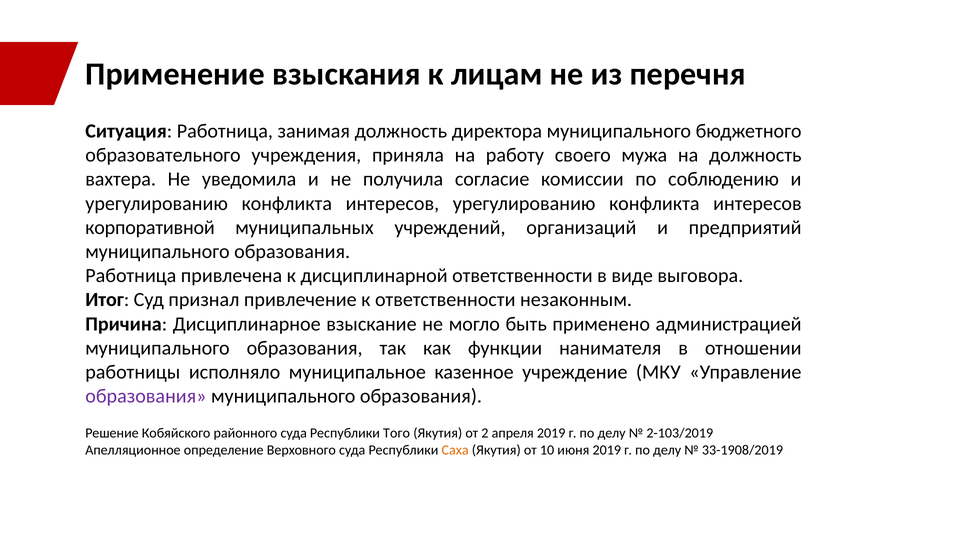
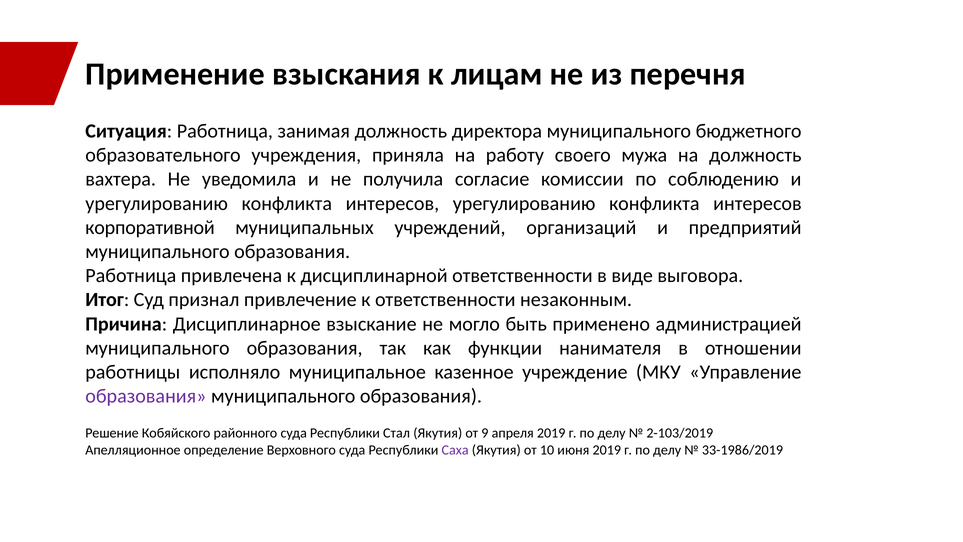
Того: Того -> Стал (397, 433)
2: 2 -> 9 (485, 433)
Саха colour: orange -> purple (455, 450)
33-1908/2019: 33-1908/2019 -> 33-1986/2019 (742, 450)
